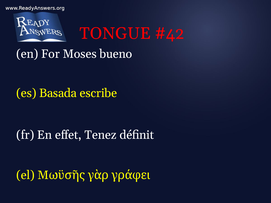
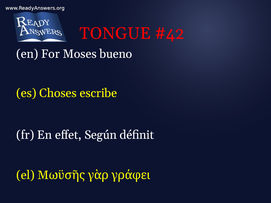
Basada: Basada -> Choses (58, 93)
Tenez: Tenez -> Según (101, 135)
